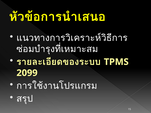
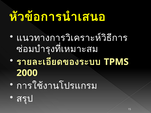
2099: 2099 -> 2000 (27, 73)
